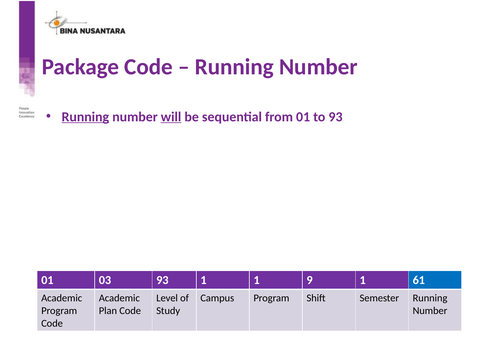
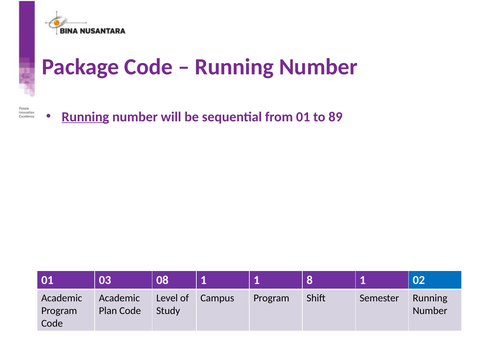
will underline: present -> none (171, 117)
to 93: 93 -> 89 (336, 117)
03 93: 93 -> 08 (162, 280)
9: 9 -> 8 (310, 280)
61: 61 -> 02 (419, 280)
